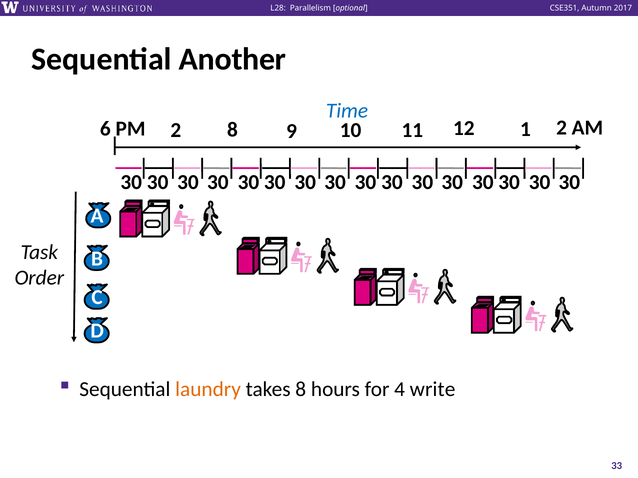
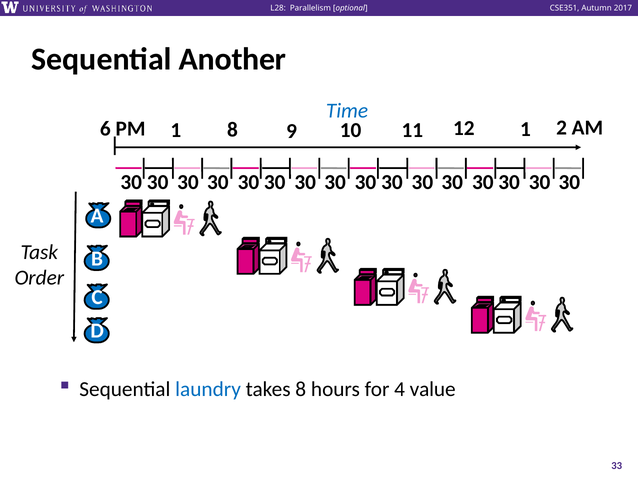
PM 2: 2 -> 1 (176, 130)
laundry colour: orange -> blue (208, 390)
write: write -> value (433, 390)
